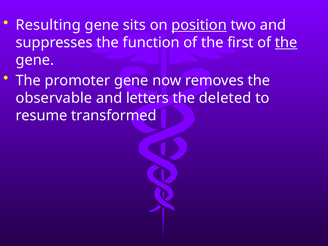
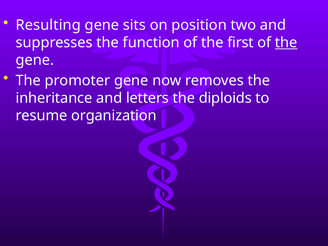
position underline: present -> none (199, 25)
observable: observable -> inheritance (54, 98)
deleted: deleted -> diploids (225, 98)
transformed: transformed -> organization (114, 115)
